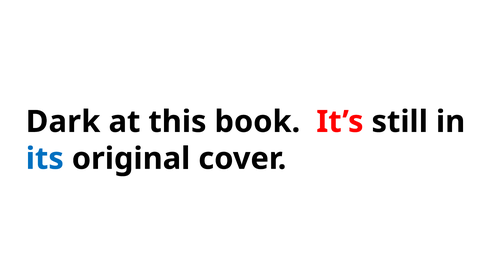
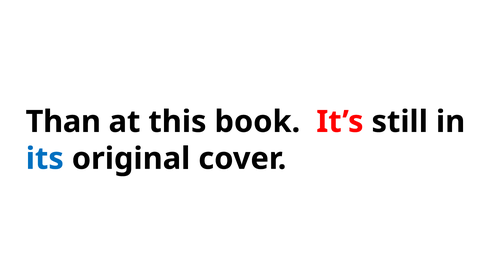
Dark: Dark -> Than (63, 122)
